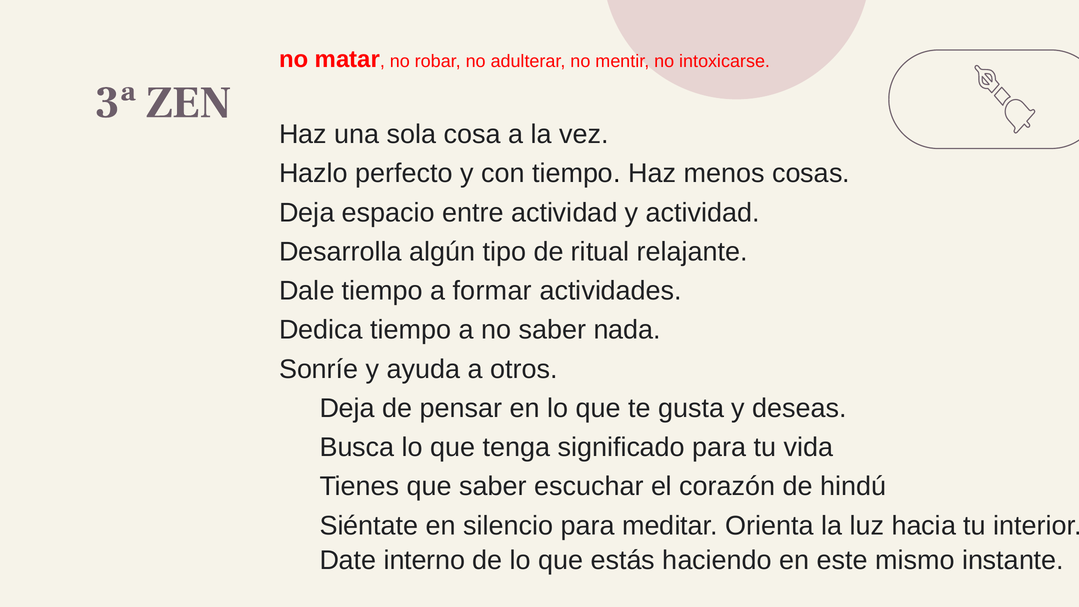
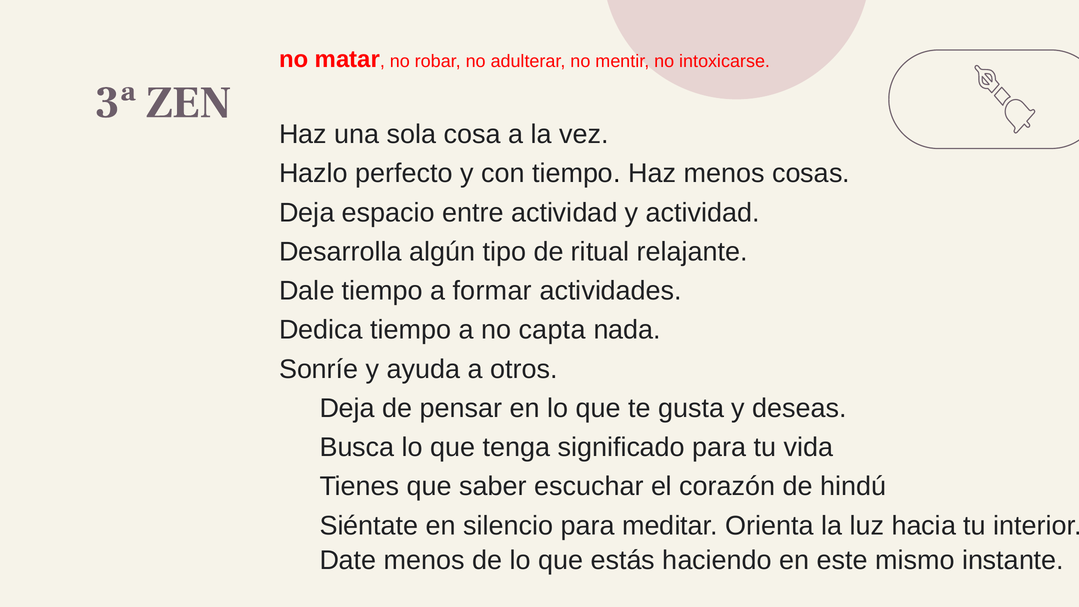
no saber: saber -> capta (552, 330)
Date interno: interno -> menos (424, 560)
